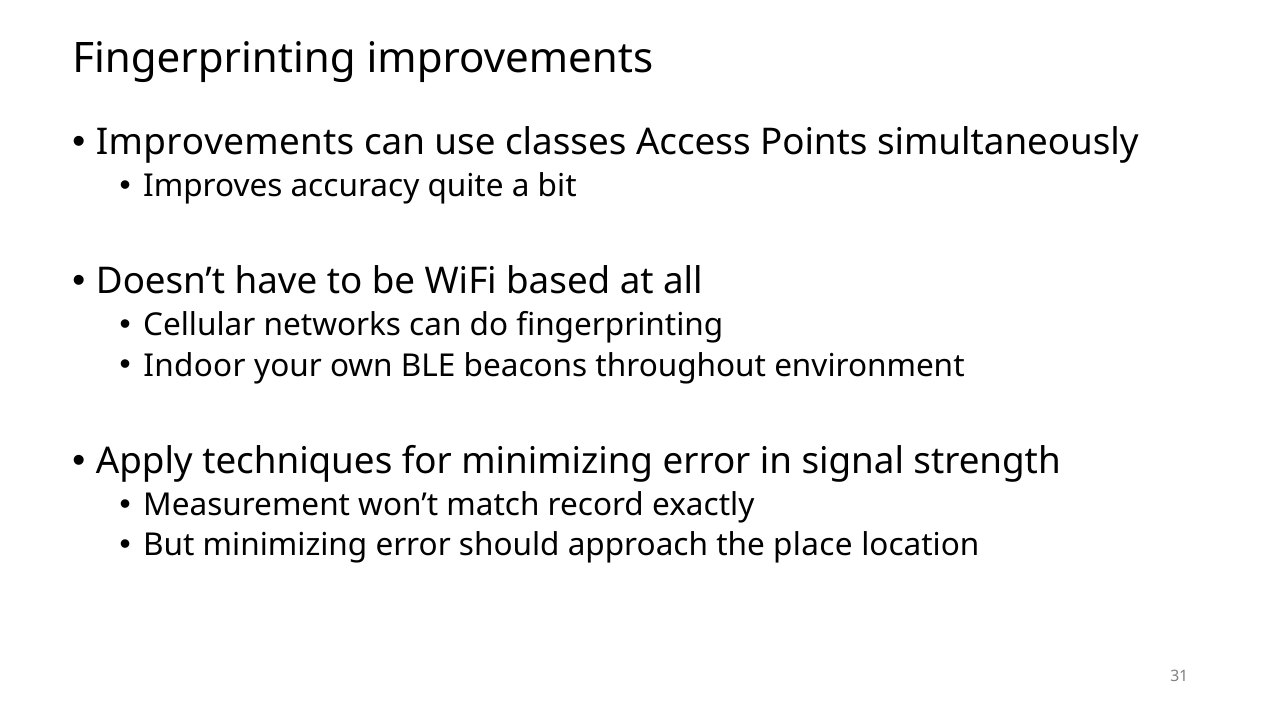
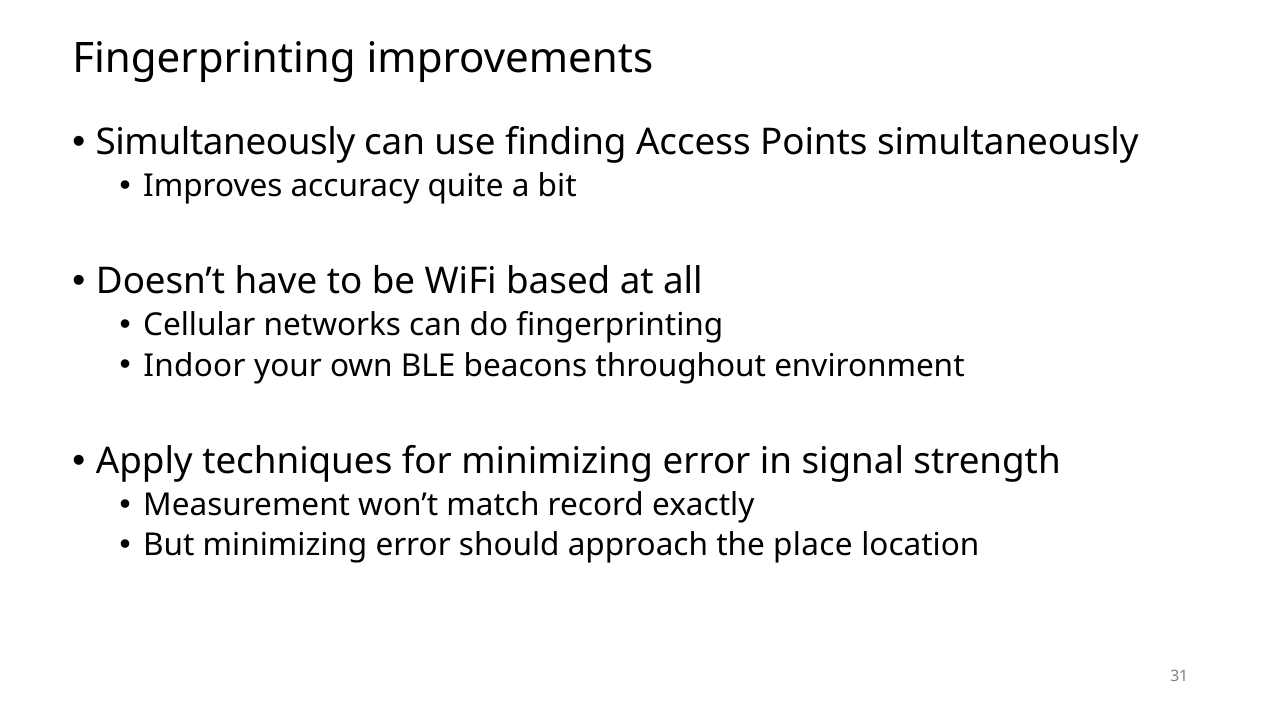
Improvements: Improvements -> Simultaneously (225, 143)
classes: classes -> finding (566, 143)
